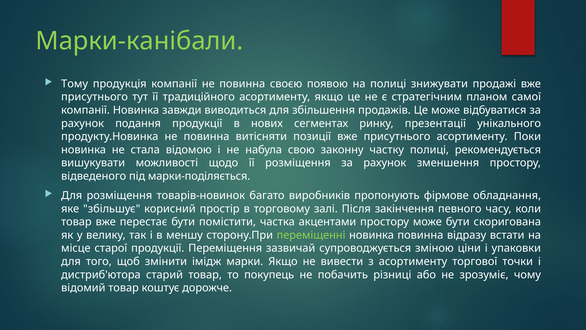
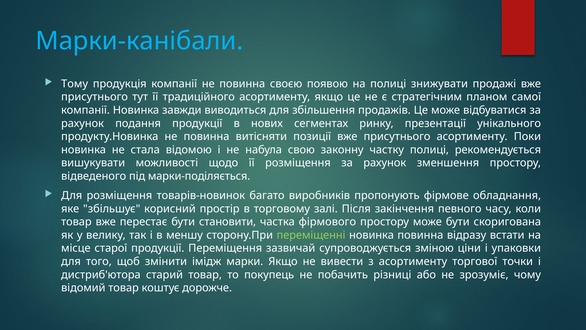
Марки-канібали colour: light green -> light blue (139, 41)
помістити: помістити -> становити (228, 222)
акцентами: акцентами -> фірмового (327, 222)
